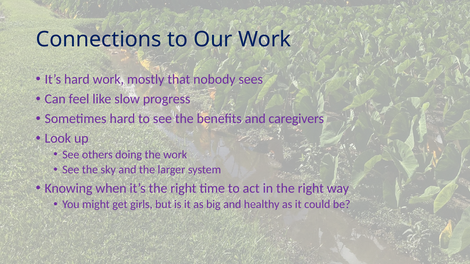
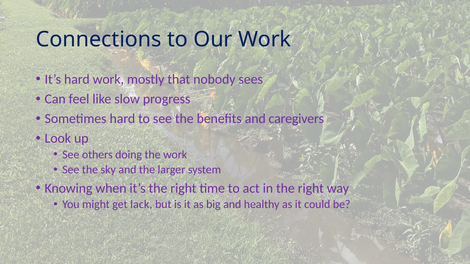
girls: girls -> lack (141, 205)
